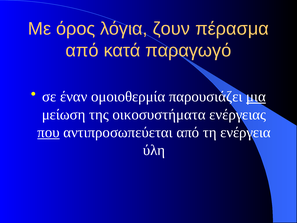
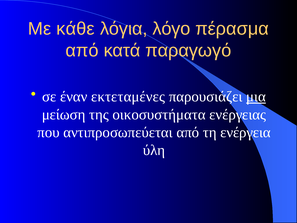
όρος: όρος -> κάθε (76, 29)
ζουν: ζουν -> λόγο (171, 29)
ομοιοθερμία: ομοιοθερμία -> εκτεταμένες (128, 97)
που underline: present -> none (48, 132)
